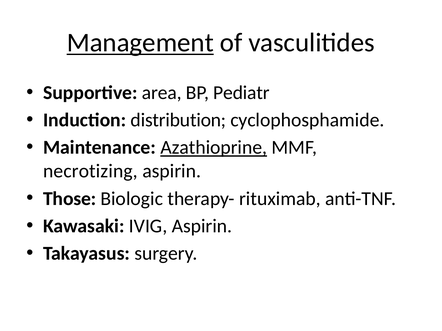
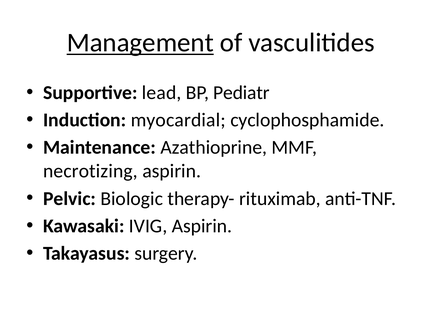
area: area -> lead (162, 93)
distribution: distribution -> myocardial (178, 120)
Azathioprine underline: present -> none (214, 148)
Those: Those -> Pelvic (70, 199)
